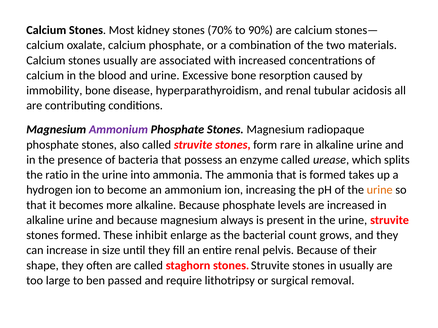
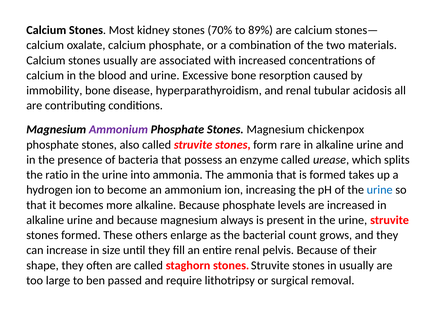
90%: 90% -> 89% (261, 30)
radiopaque: radiopaque -> chickenpox (336, 130)
urine colour: orange -> blue (380, 190)
inhibit: inhibit -> others (151, 236)
